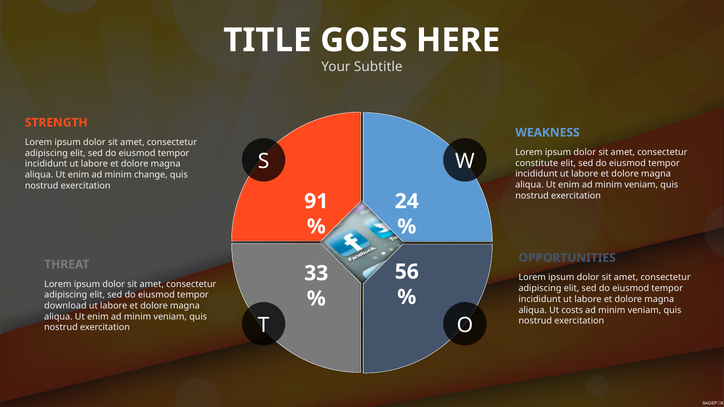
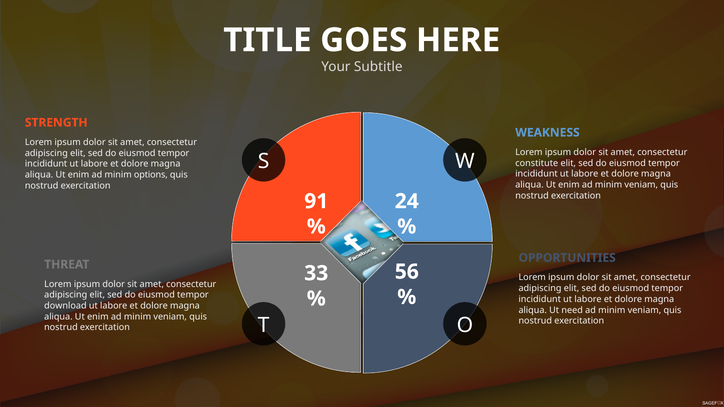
change: change -> options (151, 175)
costs: costs -> need (572, 310)
